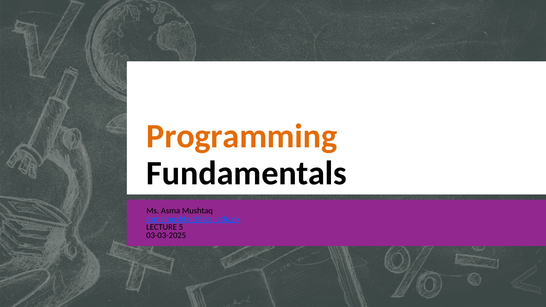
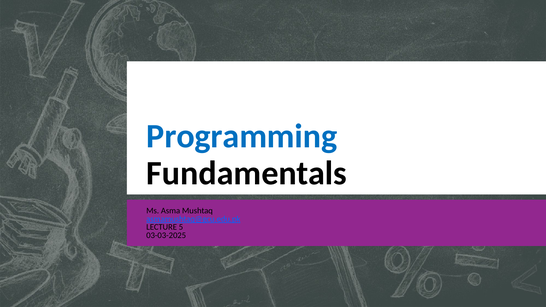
Programming colour: orange -> blue (242, 136)
